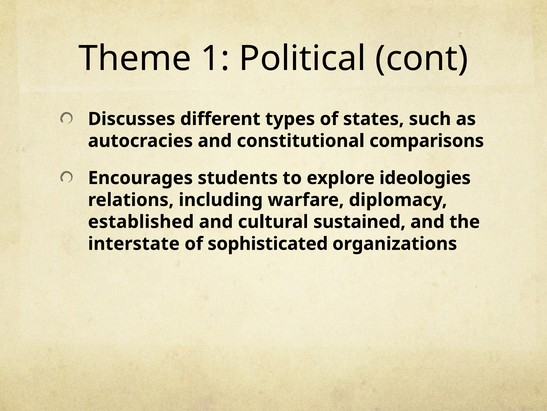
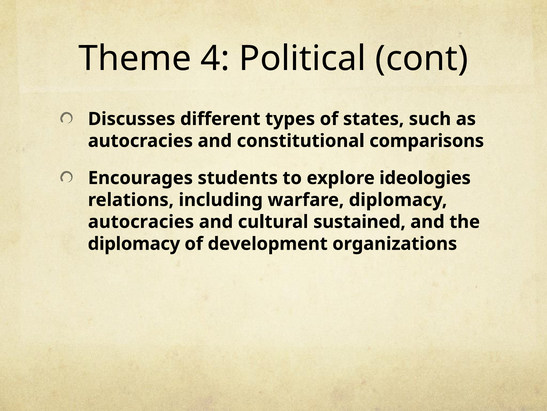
1: 1 -> 4 (215, 58)
established: established -> autocracies (141, 221)
interstate: interstate -> diplomacy (134, 243)
sophisticated: sophisticated -> development (268, 243)
